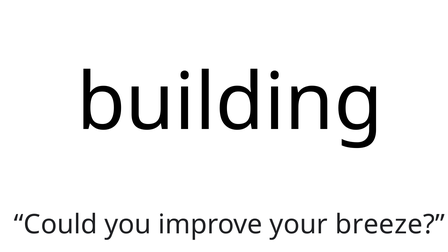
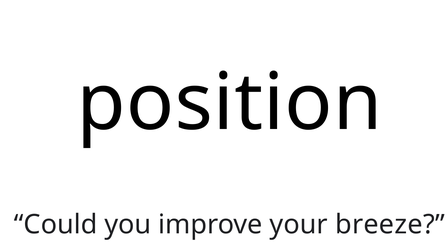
building: building -> position (230, 103)
